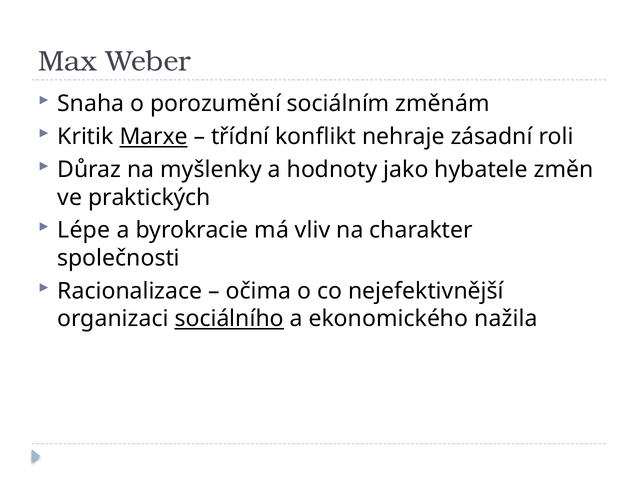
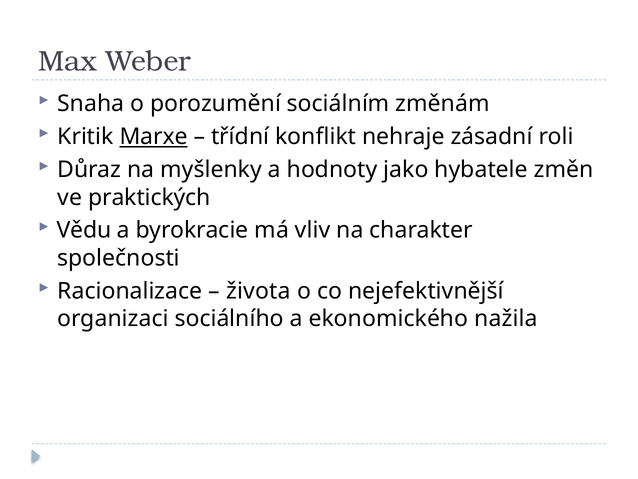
Lépe: Lépe -> Vědu (84, 230)
očima: očima -> života (258, 291)
sociálního underline: present -> none (229, 318)
